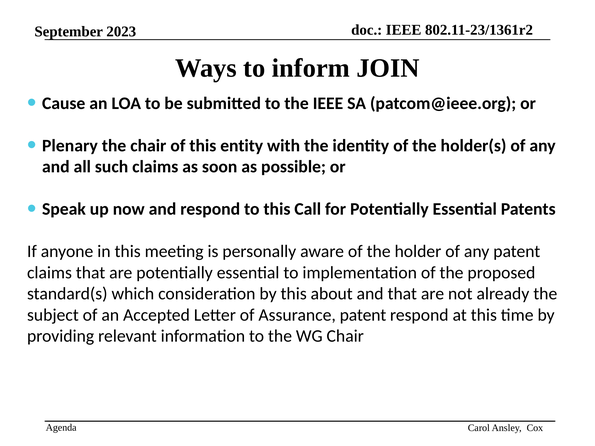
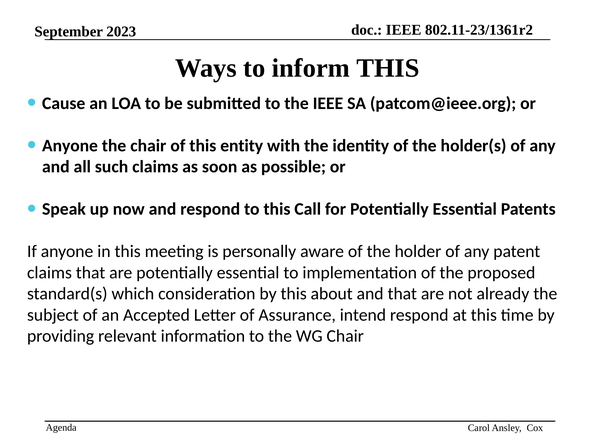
inform JOIN: JOIN -> THIS (388, 68)
Plenary: Plenary -> Anyone (70, 146)
Assurance patent: patent -> intend (363, 315)
